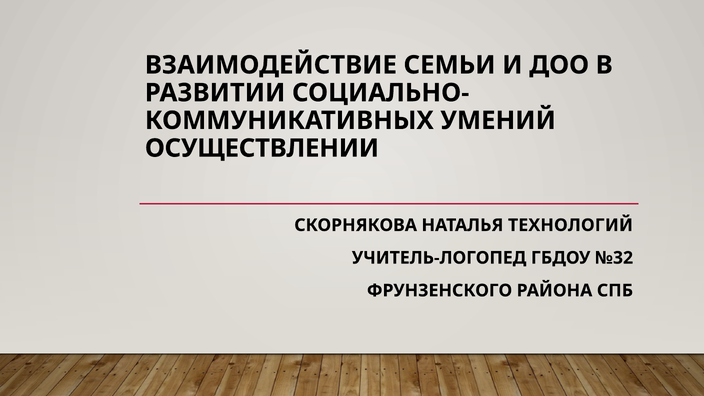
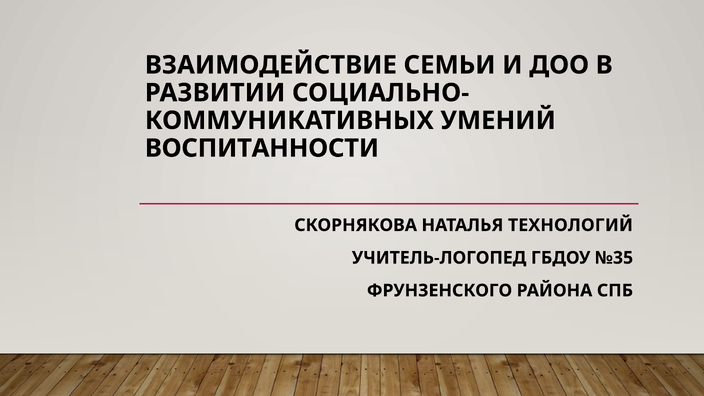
ОСУЩЕСТВЛЕНИИ: ОСУЩЕСТВЛЕНИИ -> ВОСПИТАННОСТИ (262, 148)
№32: №32 -> №35 (614, 258)
